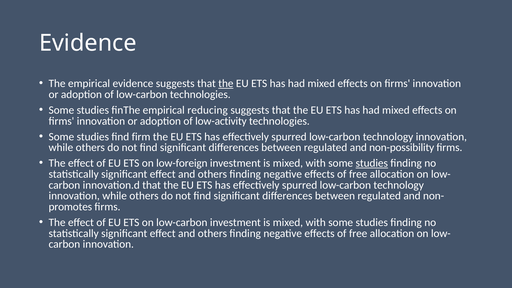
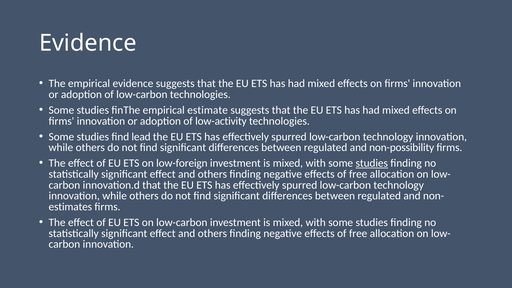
the underline: present -> none (226, 84)
reducing: reducing -> estimate (208, 110)
firm: firm -> lead (141, 137)
promotes: promotes -> estimates (70, 207)
